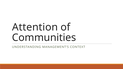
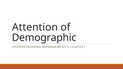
Communities: Communities -> Demographic (44, 38)
